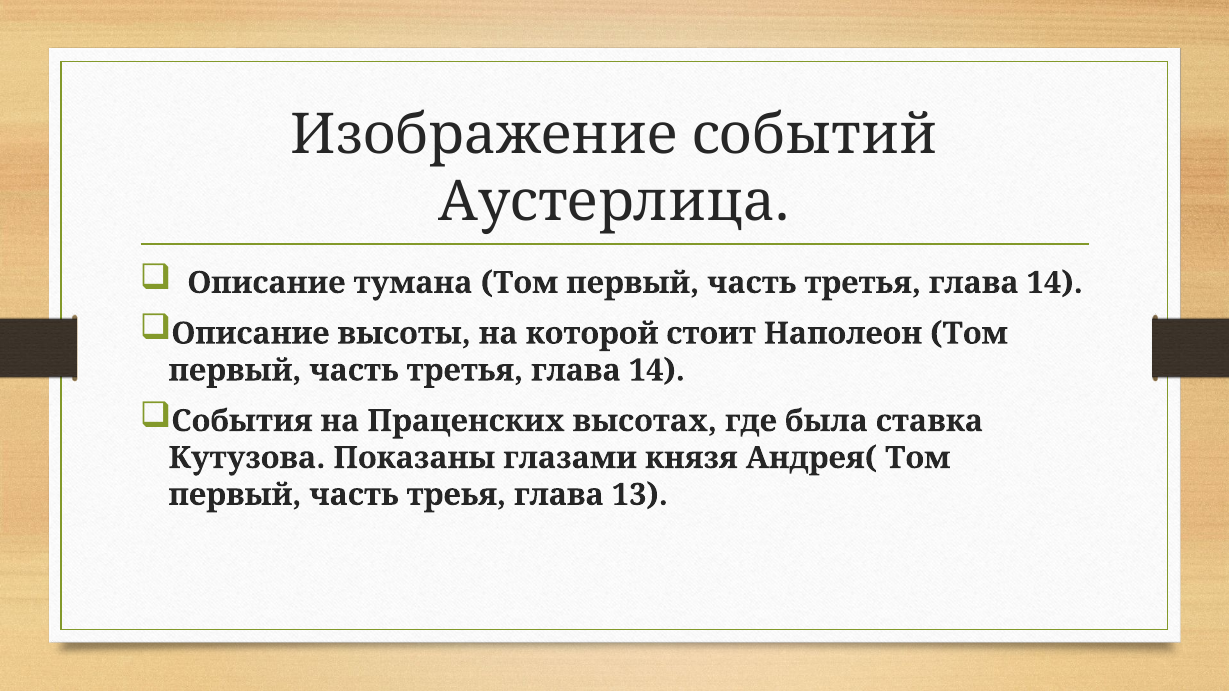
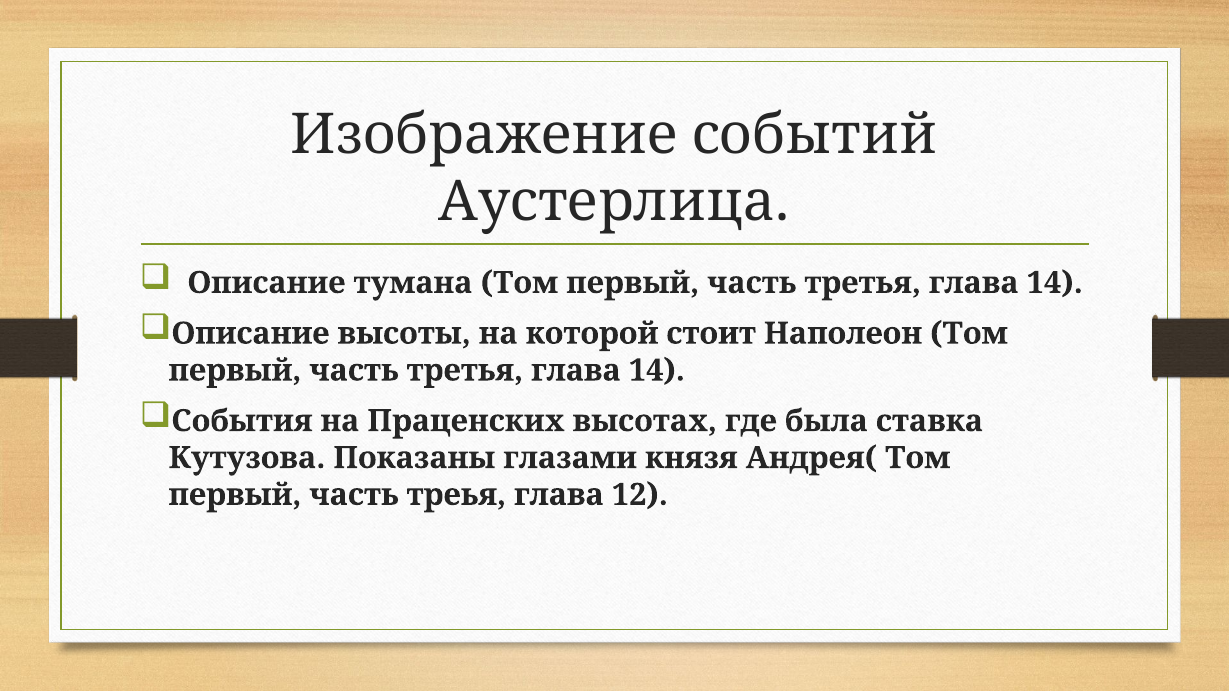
13: 13 -> 12 (640, 495)
